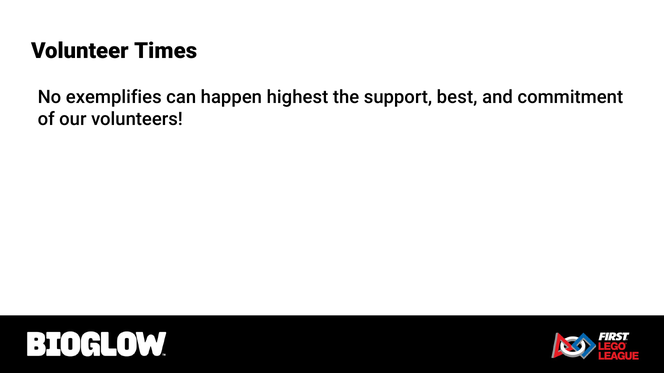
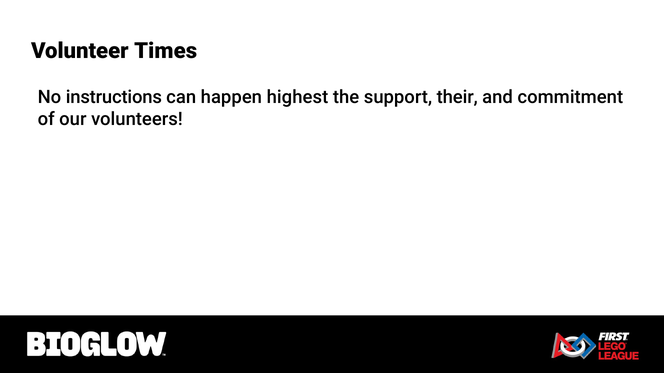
exemplifies: exemplifies -> instructions (114, 97)
best: best -> their (457, 97)
